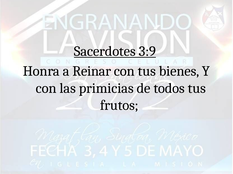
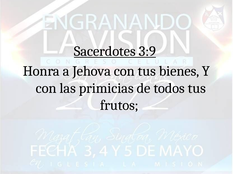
Reinar: Reinar -> Jehova (92, 71)
